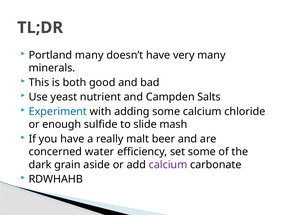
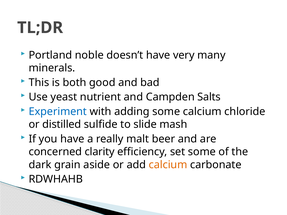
Portland many: many -> noble (89, 55)
enough: enough -> distilled (62, 125)
water: water -> clarity (100, 152)
calcium colour: purple -> orange (168, 165)
